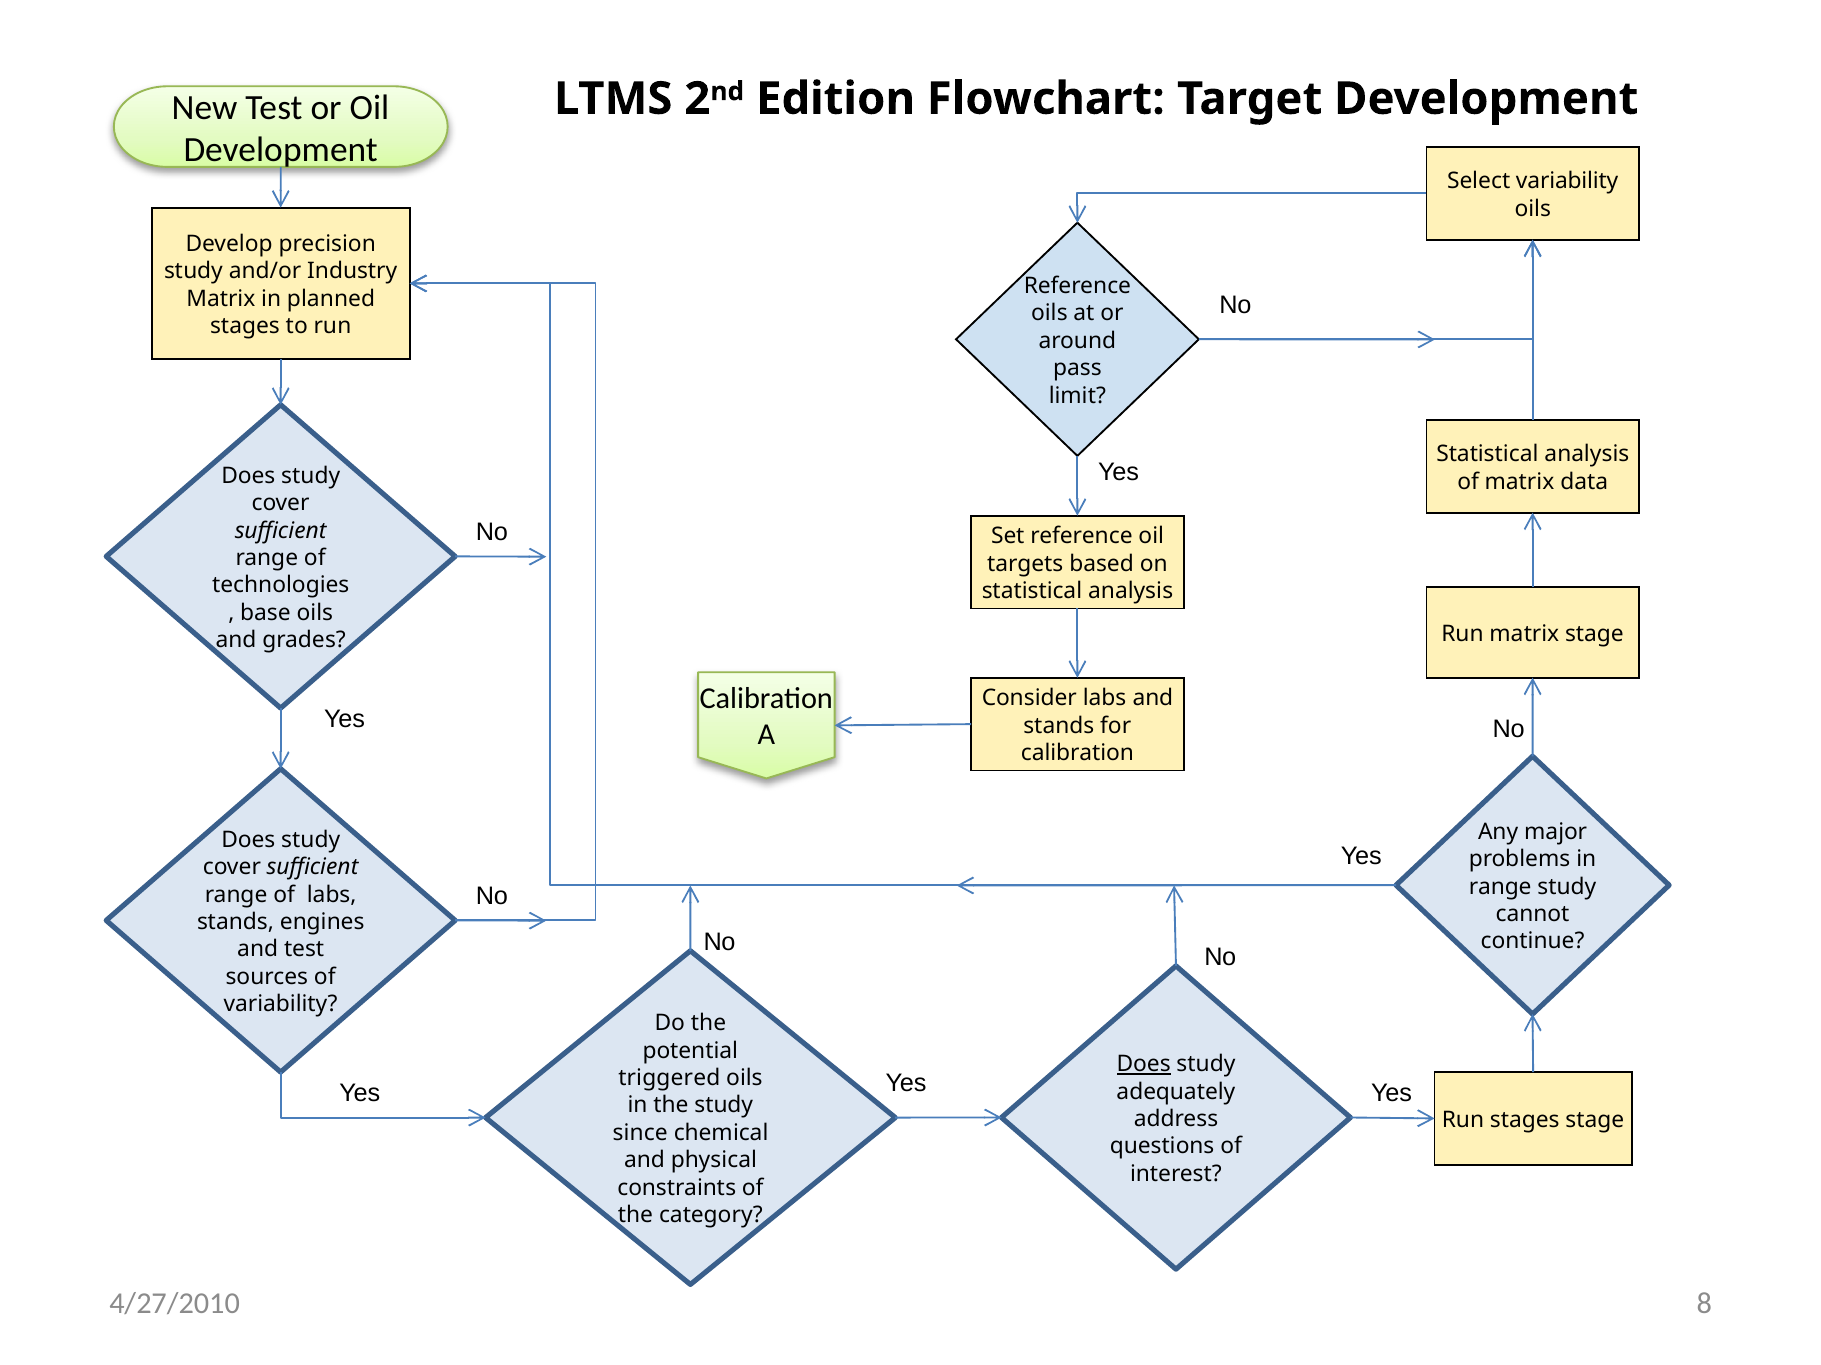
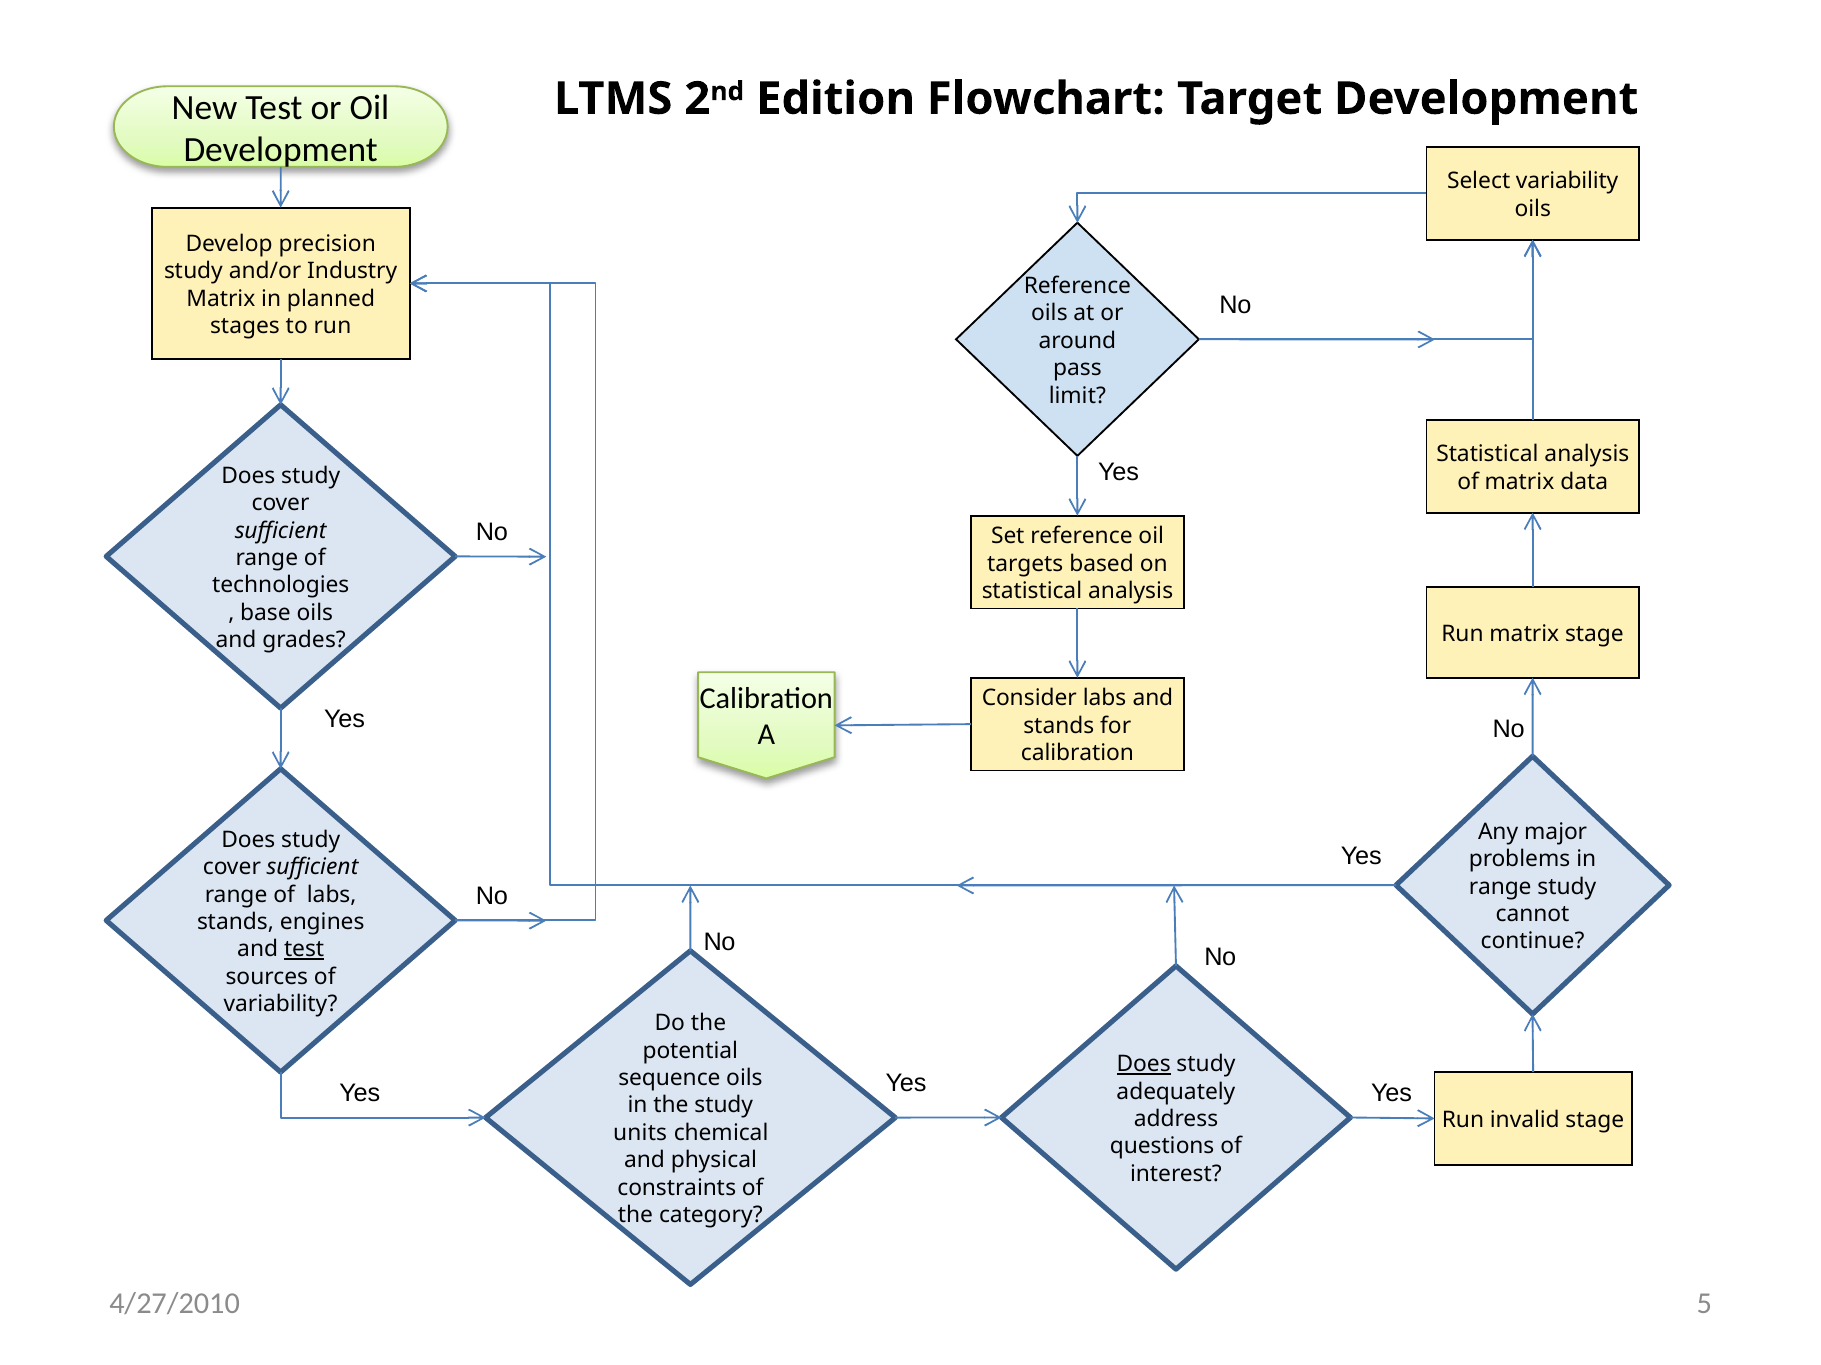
test underline: none -> present (304, 950)
triggered: triggered -> sequence (669, 1079)
Run stages: stages -> invalid (1525, 1121)
since: since -> units (640, 1133)
8: 8 -> 5 (1704, 1304)
